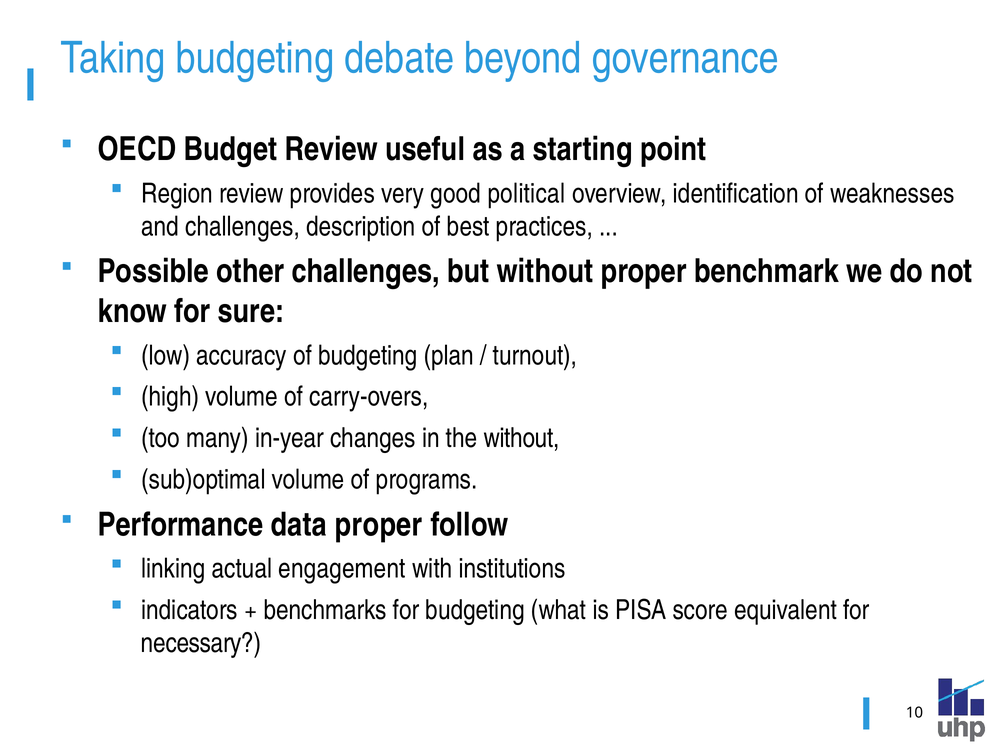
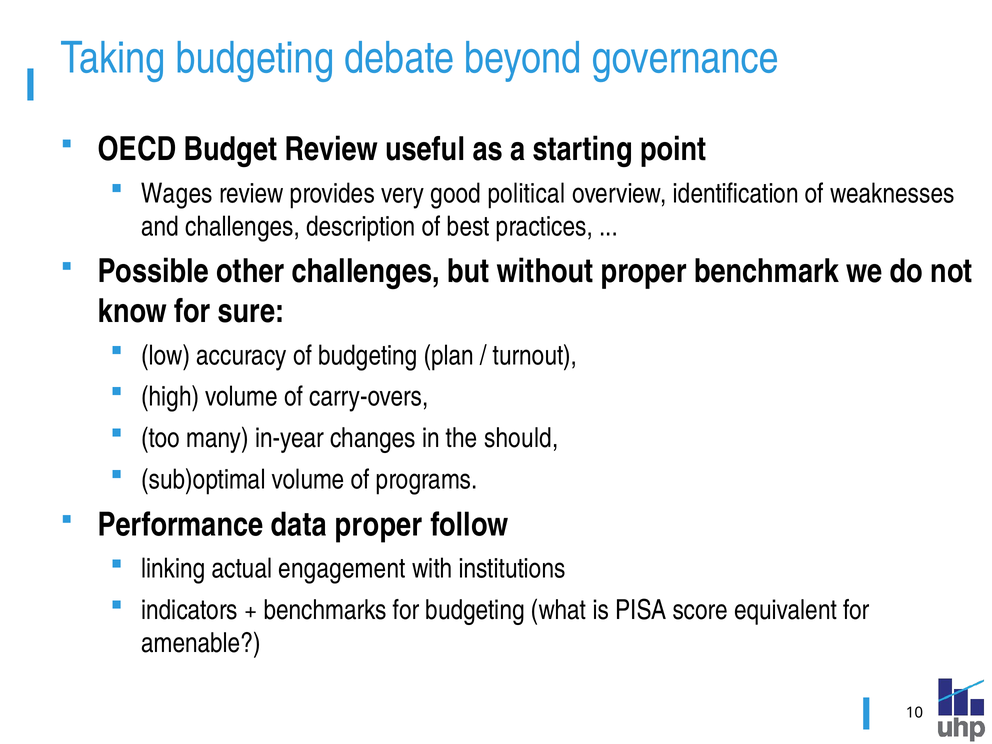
Region: Region -> Wages (177, 193)
the without: without -> should (521, 438)
necessary: necessary -> amenable (201, 643)
